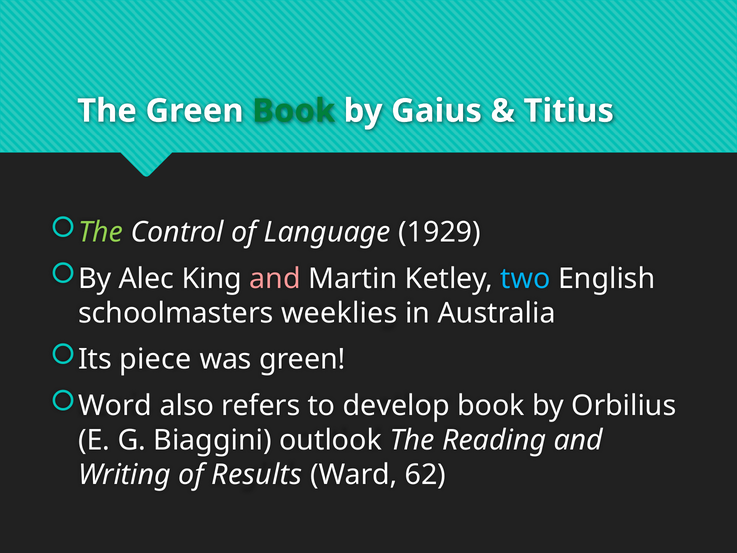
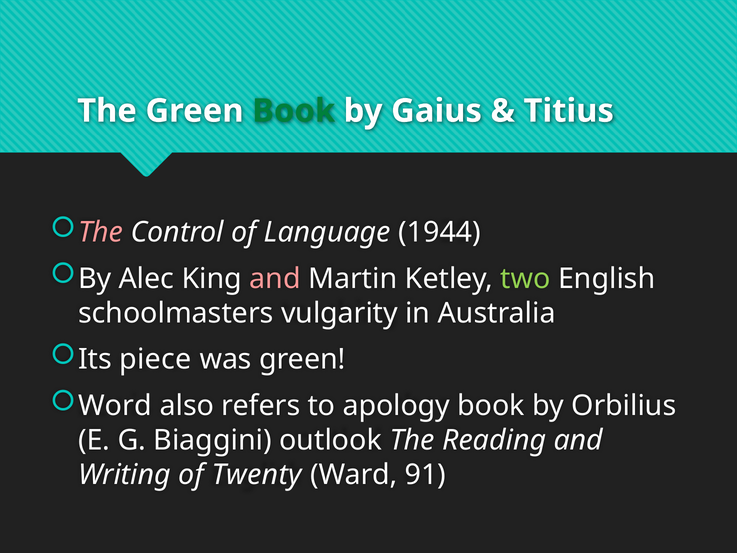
The colour: light green -> pink (101, 232)
1929: 1929 -> 1944 (440, 232)
two colour: light blue -> light green (526, 278)
weeklies: weeklies -> vulgarity (339, 313)
develop: develop -> apology (396, 406)
Results: Results -> Twenty (257, 474)
62: 62 -> 91 (425, 474)
